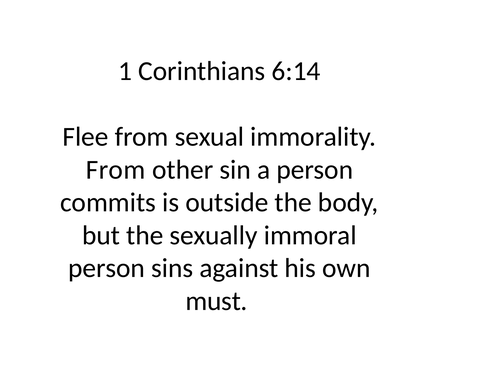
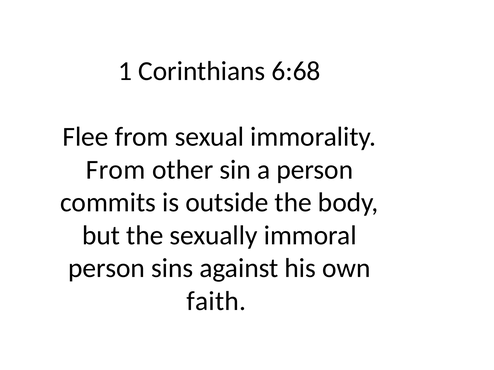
6:14: 6:14 -> 6:68 (296, 71)
must: must -> faith (216, 302)
